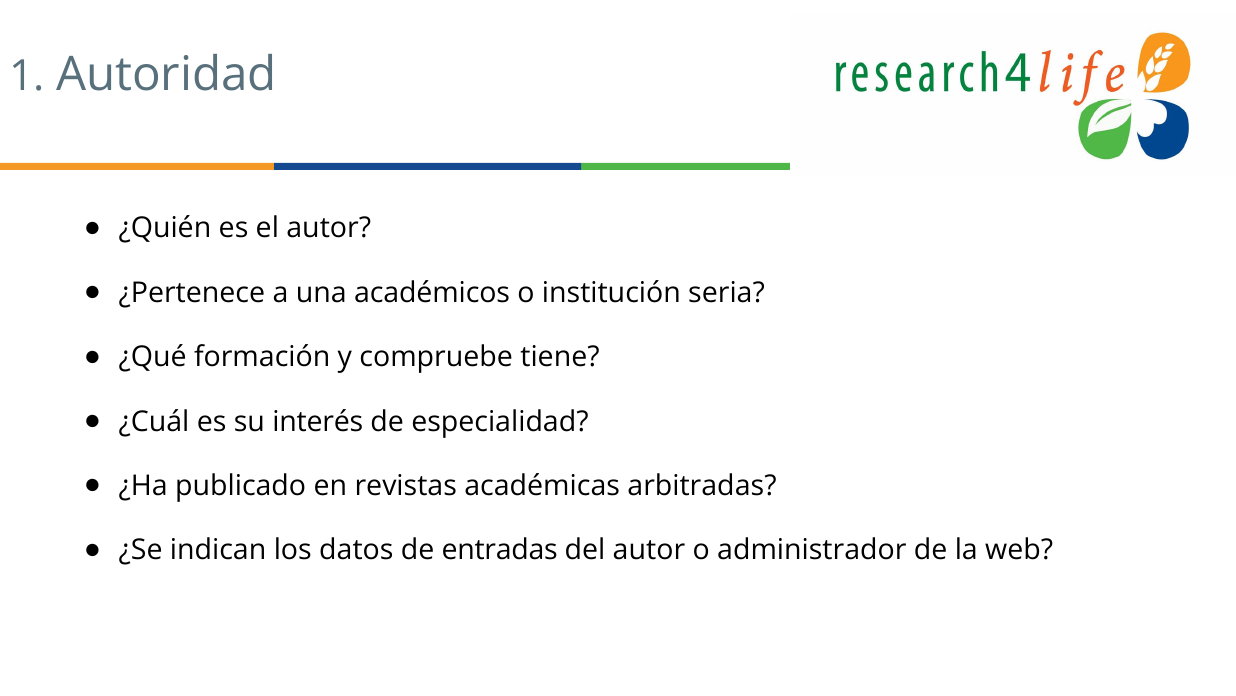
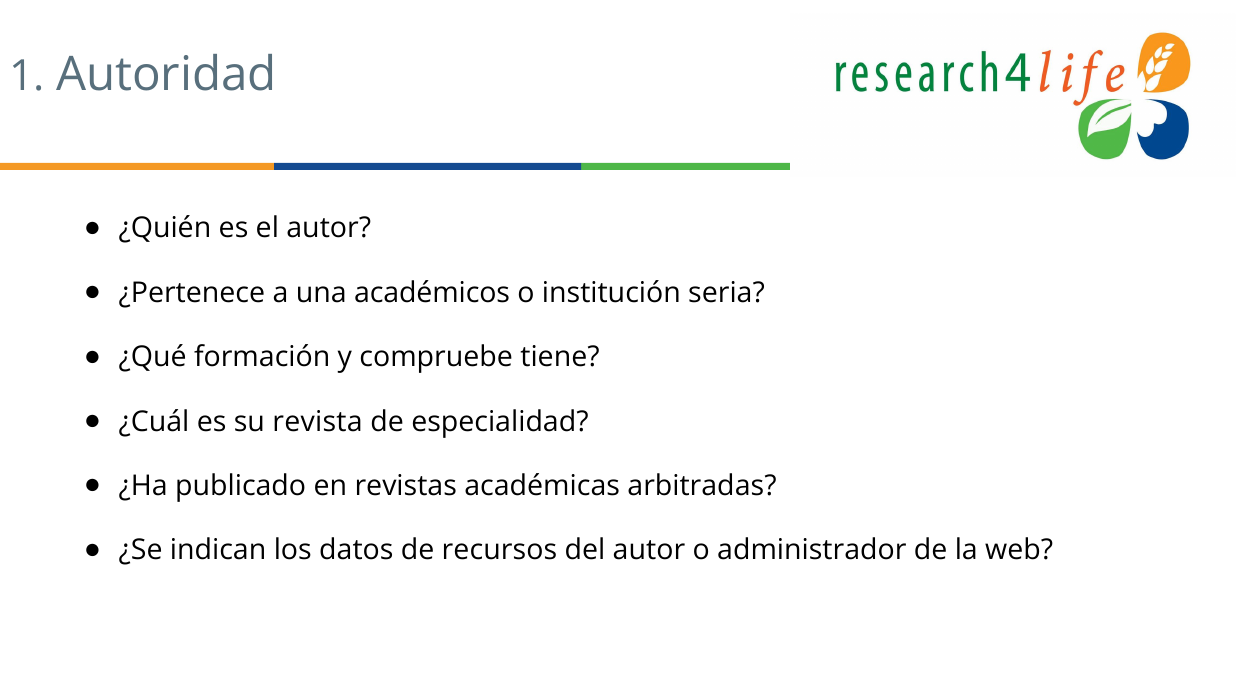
interés: interés -> revista (318, 421)
entradas: entradas -> recursos (499, 550)
